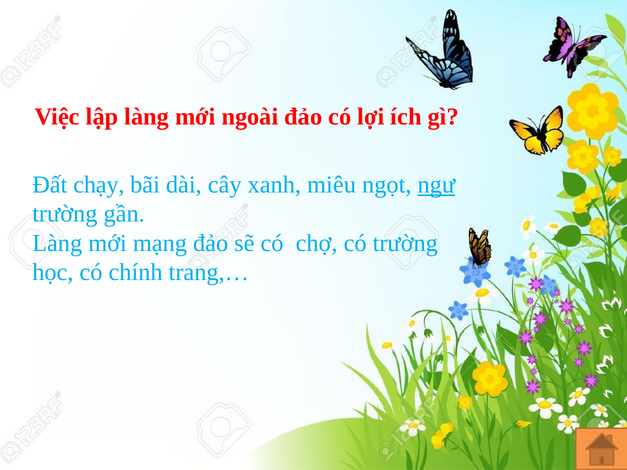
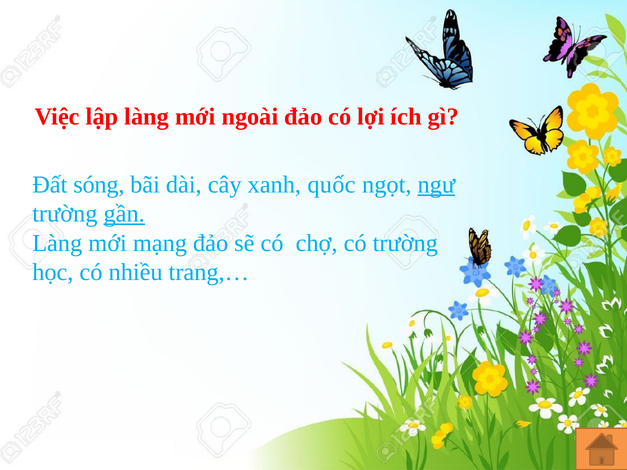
chạy: chạy -> sóng (99, 185)
miêu: miêu -> quốc (331, 185)
gần underline: none -> present (124, 214)
chính: chính -> nhiều (136, 273)
